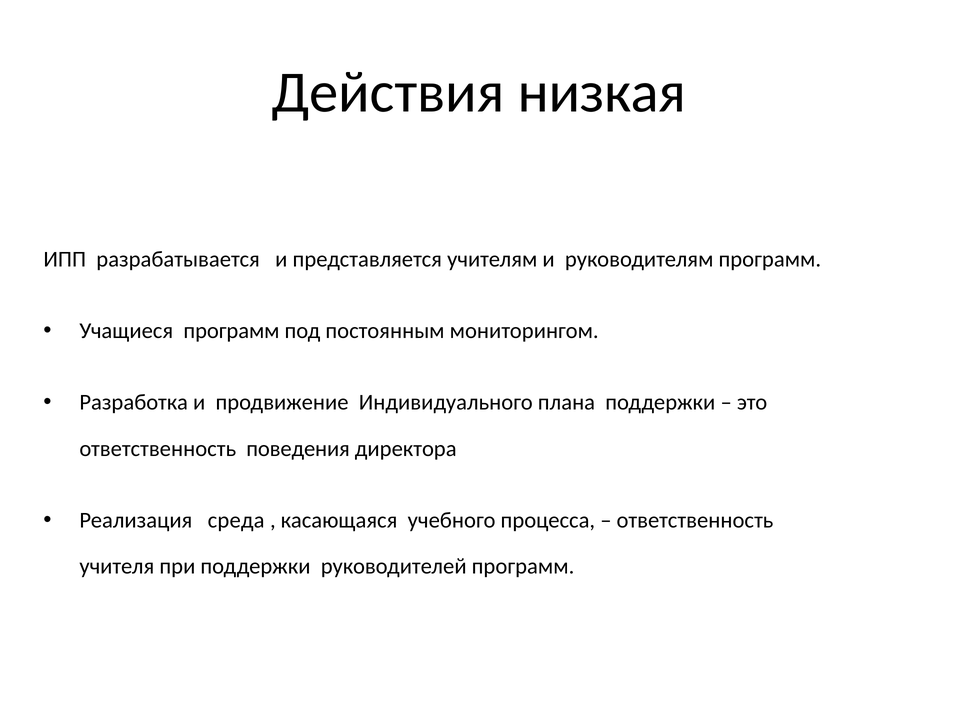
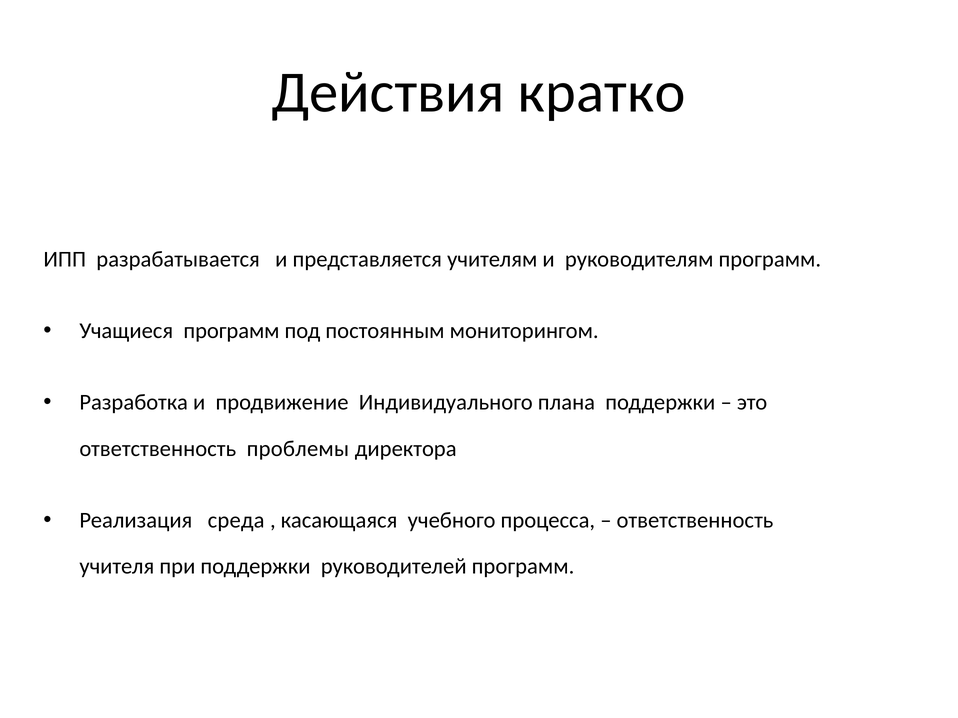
низкая: низкая -> кратко (602, 93)
поведения: поведения -> проблемы (298, 449)
